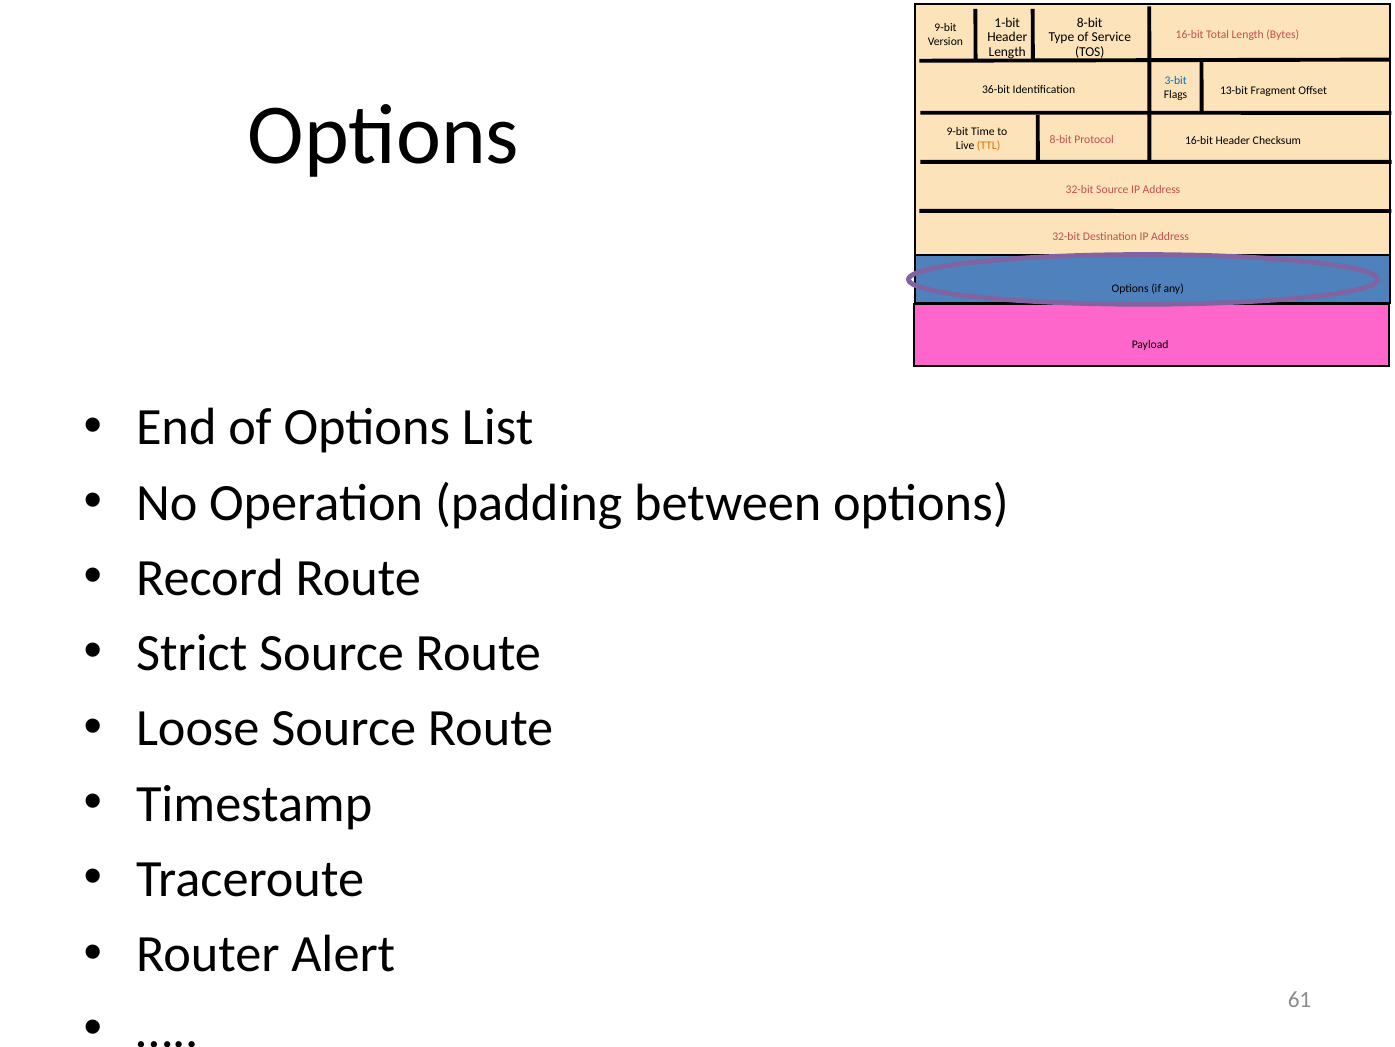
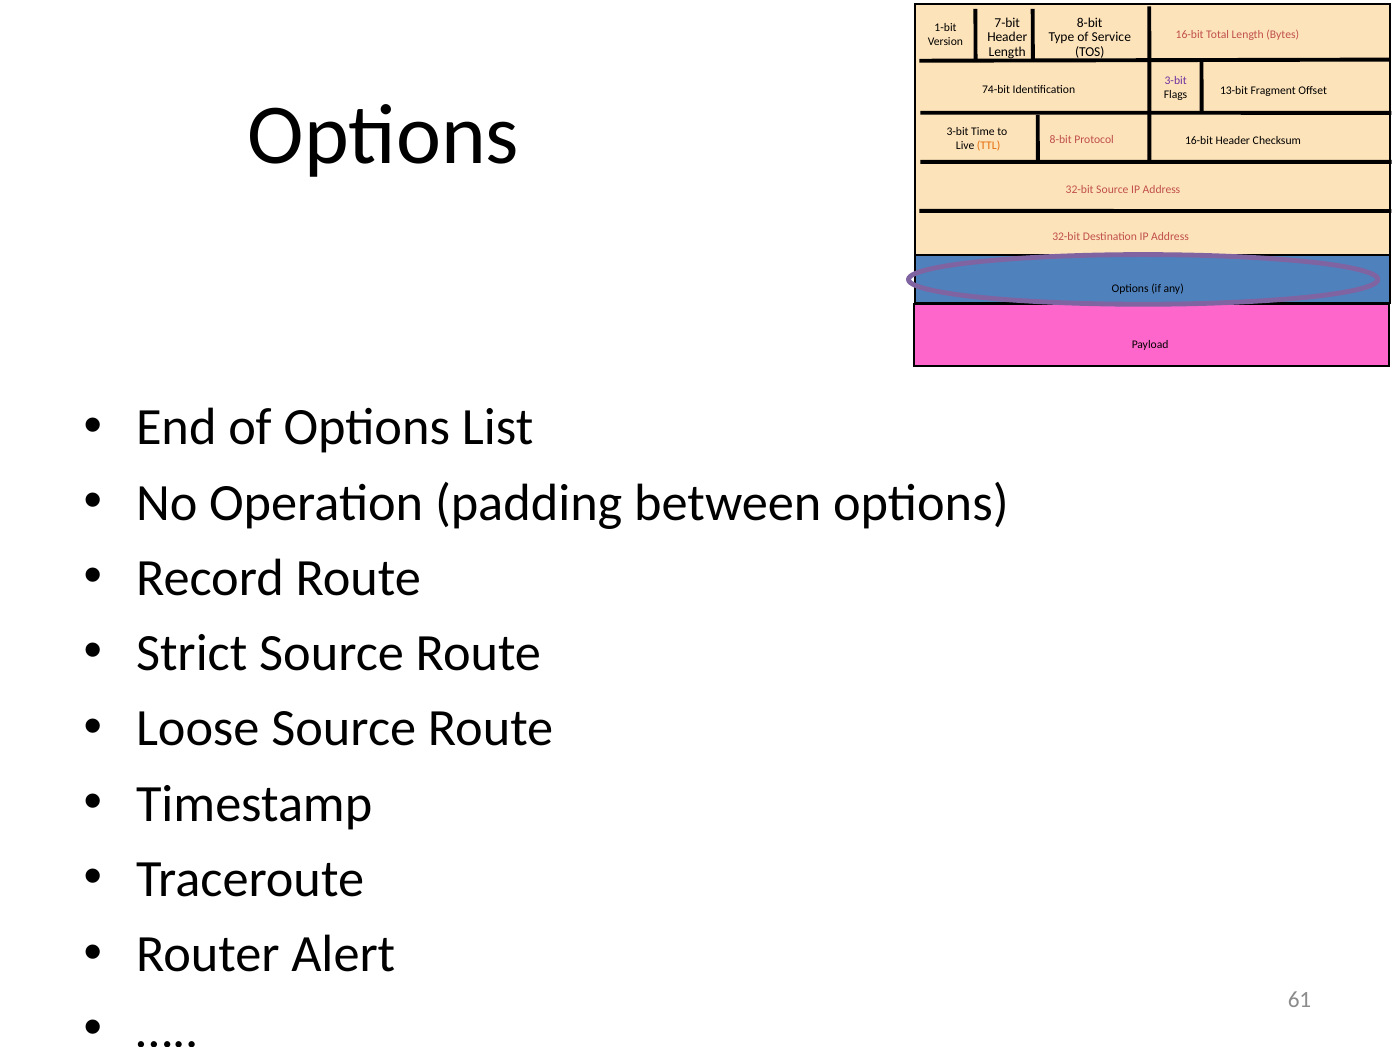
1-bit: 1-bit -> 7-bit (1007, 23)
9-bit: 9-bit -> 1-bit (946, 27)
3-bit colour: blue -> purple (1176, 81)
36-bit: 36-bit -> 74-bit (996, 90)
9-bit: 9-bit -> 3-bit (958, 132)
